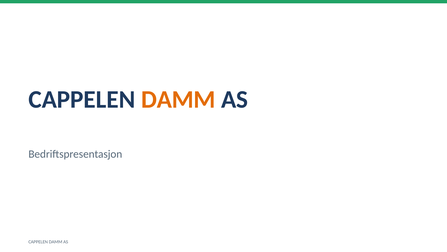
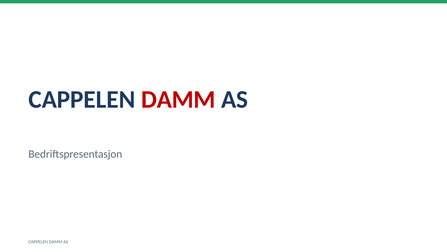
DAMM colour: orange -> red (178, 99)
